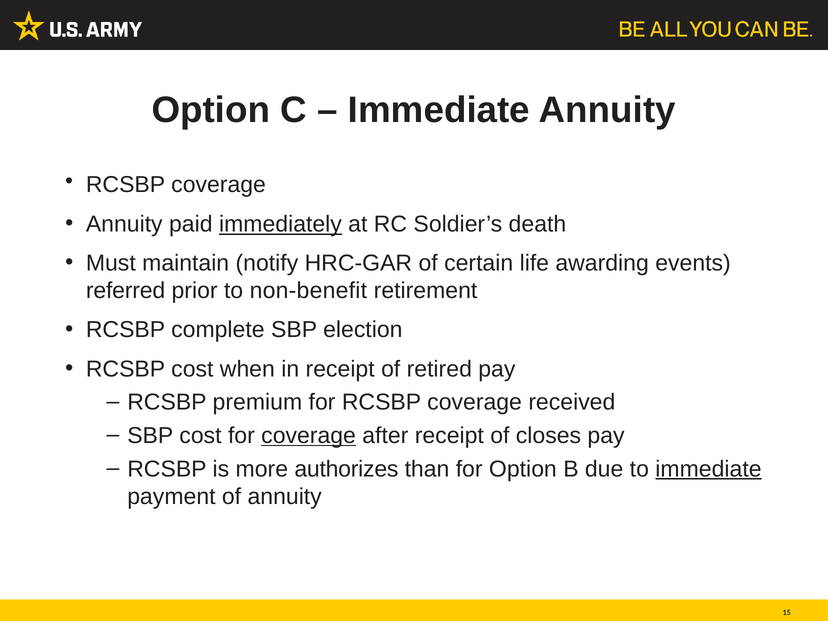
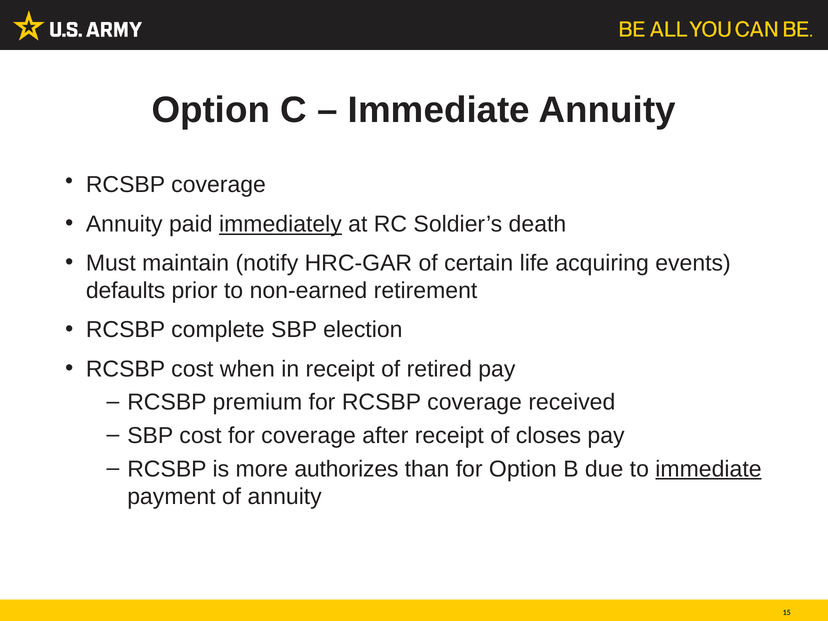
awarding: awarding -> acquiring (602, 263)
referred: referred -> defaults (126, 291)
non-benefit: non-benefit -> non-earned (308, 291)
coverage underline: present -> none (309, 436)
